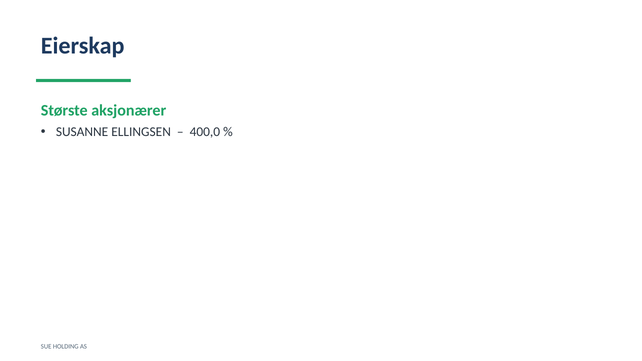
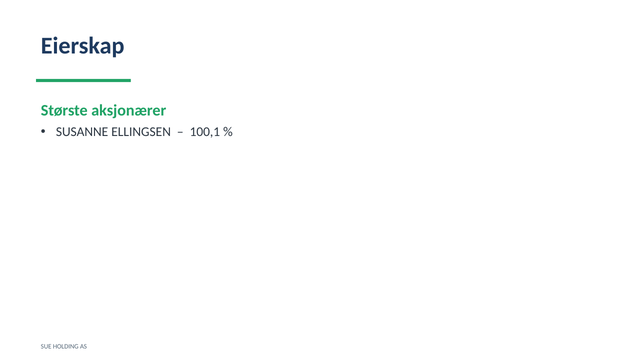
400,0: 400,0 -> 100,1 (205, 132)
